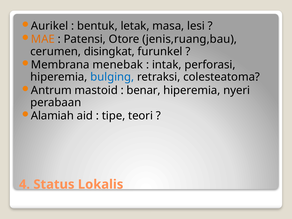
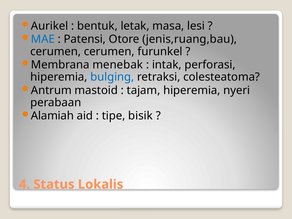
MAE colour: orange -> blue (43, 39)
cerumen disingkat: disingkat -> cerumen (109, 51)
benar: benar -> tajam (143, 90)
teori: teori -> bisik (140, 116)
